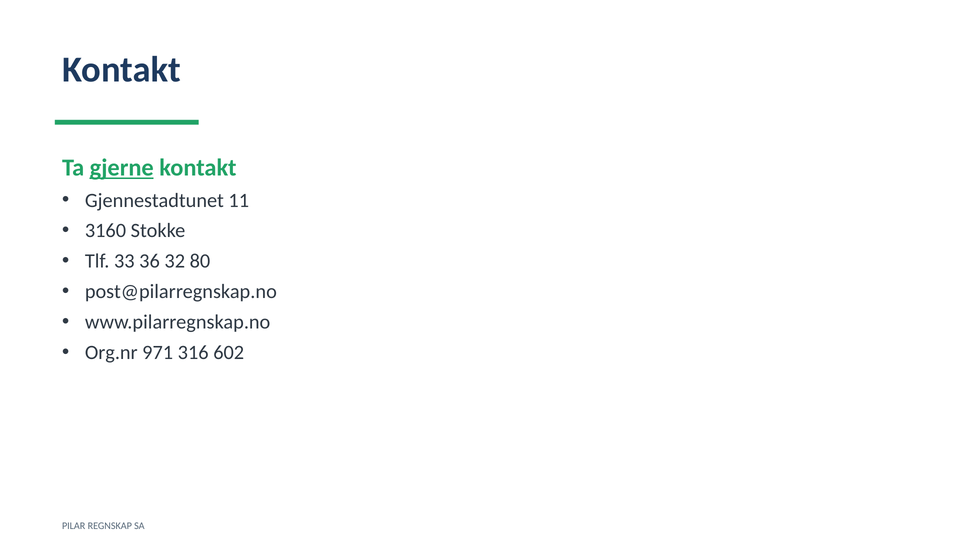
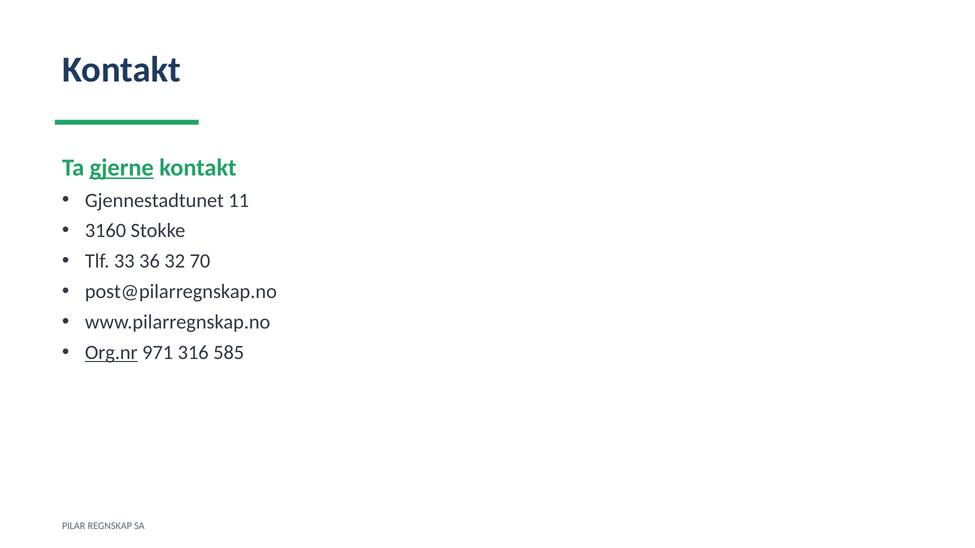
80: 80 -> 70 (200, 261)
Org.nr underline: none -> present (111, 353)
602: 602 -> 585 (229, 353)
